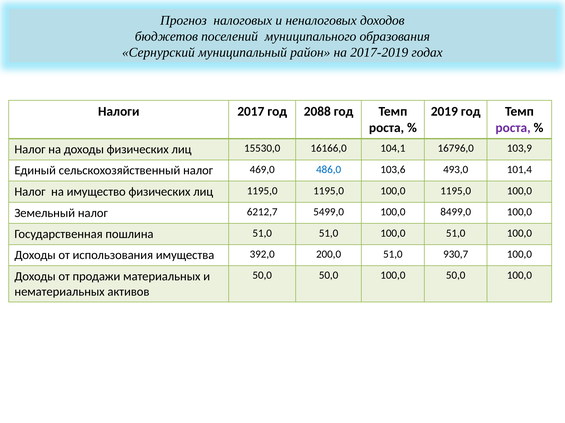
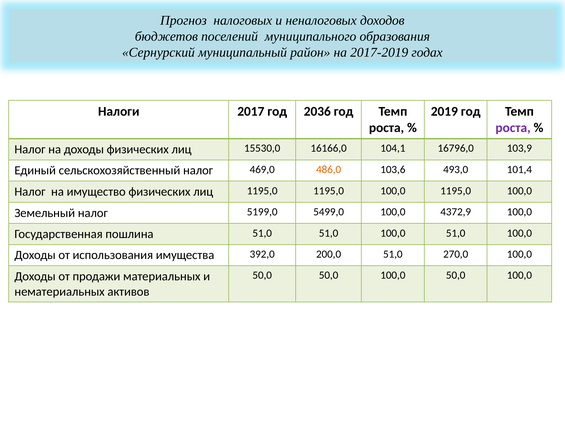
2088: 2088 -> 2036 (317, 112)
486,0 colour: blue -> orange (329, 170)
6212,7: 6212,7 -> 5199,0 (262, 212)
8499,0: 8499,0 -> 4372,9 (456, 212)
930,7: 930,7 -> 270,0 (456, 255)
